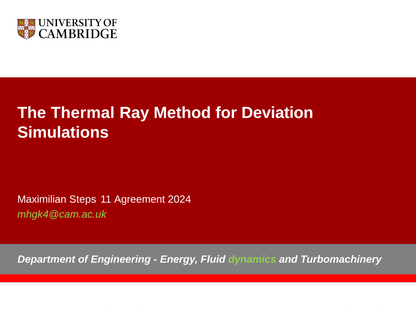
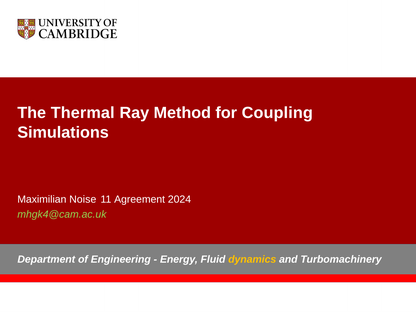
Deviation: Deviation -> Coupling (277, 113)
Steps: Steps -> Noise (83, 199)
dynamics colour: light green -> yellow (252, 259)
